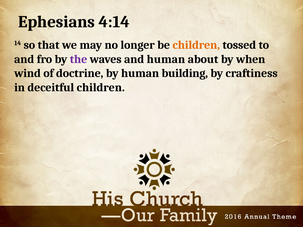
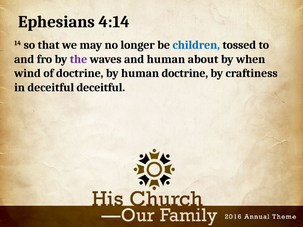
children colour: orange -> blue (196, 45)
human building: building -> doctrine (185, 73)
deceitful children: children -> deceitful (101, 88)
